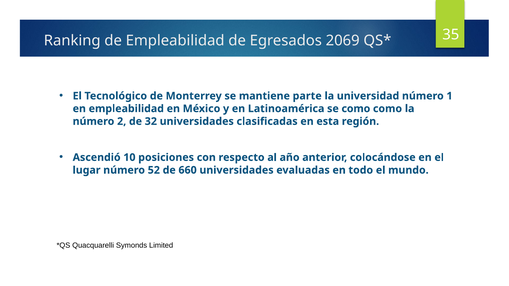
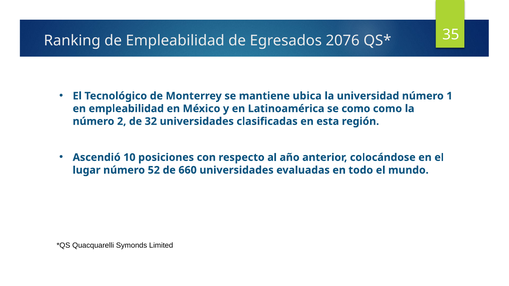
2069: 2069 -> 2076 (343, 41)
parte: parte -> ubica (307, 96)
